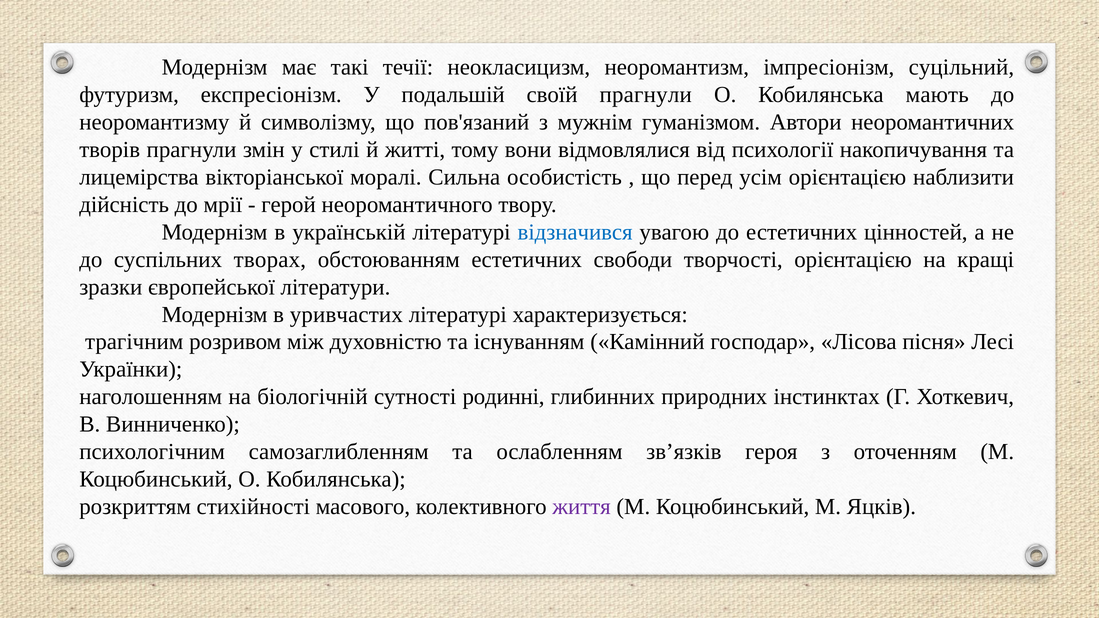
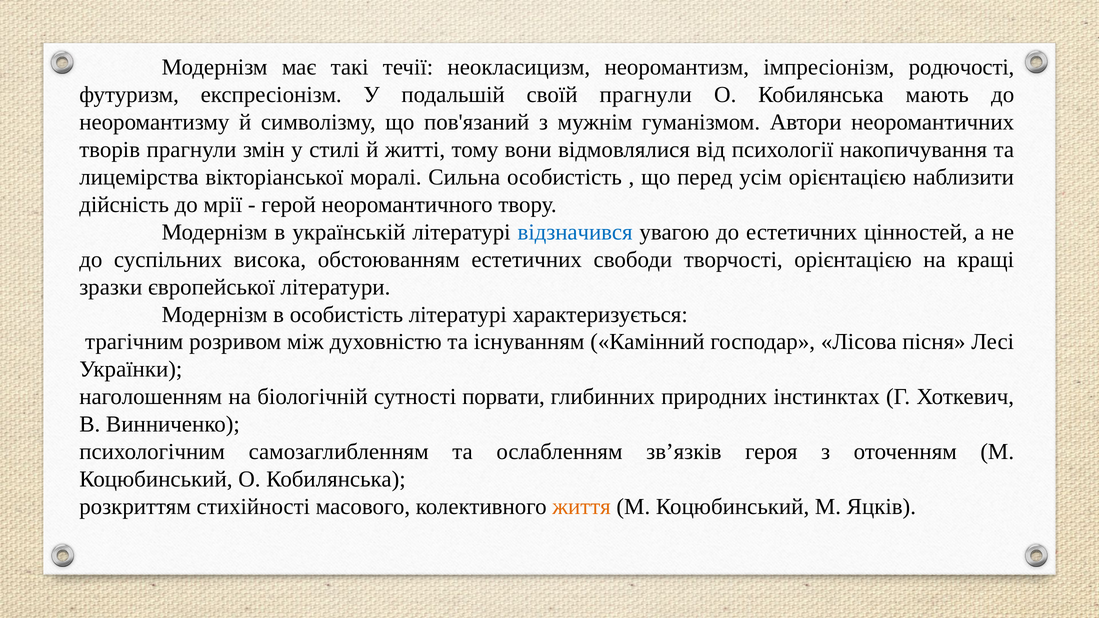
суцільний: суцільний -> родючості (962, 67)
творах: творах -> висока (270, 260)
в уривчастих: уривчастих -> особистість (346, 315)
родинні: родинні -> порвати (504, 397)
життя colour: purple -> orange (582, 507)
